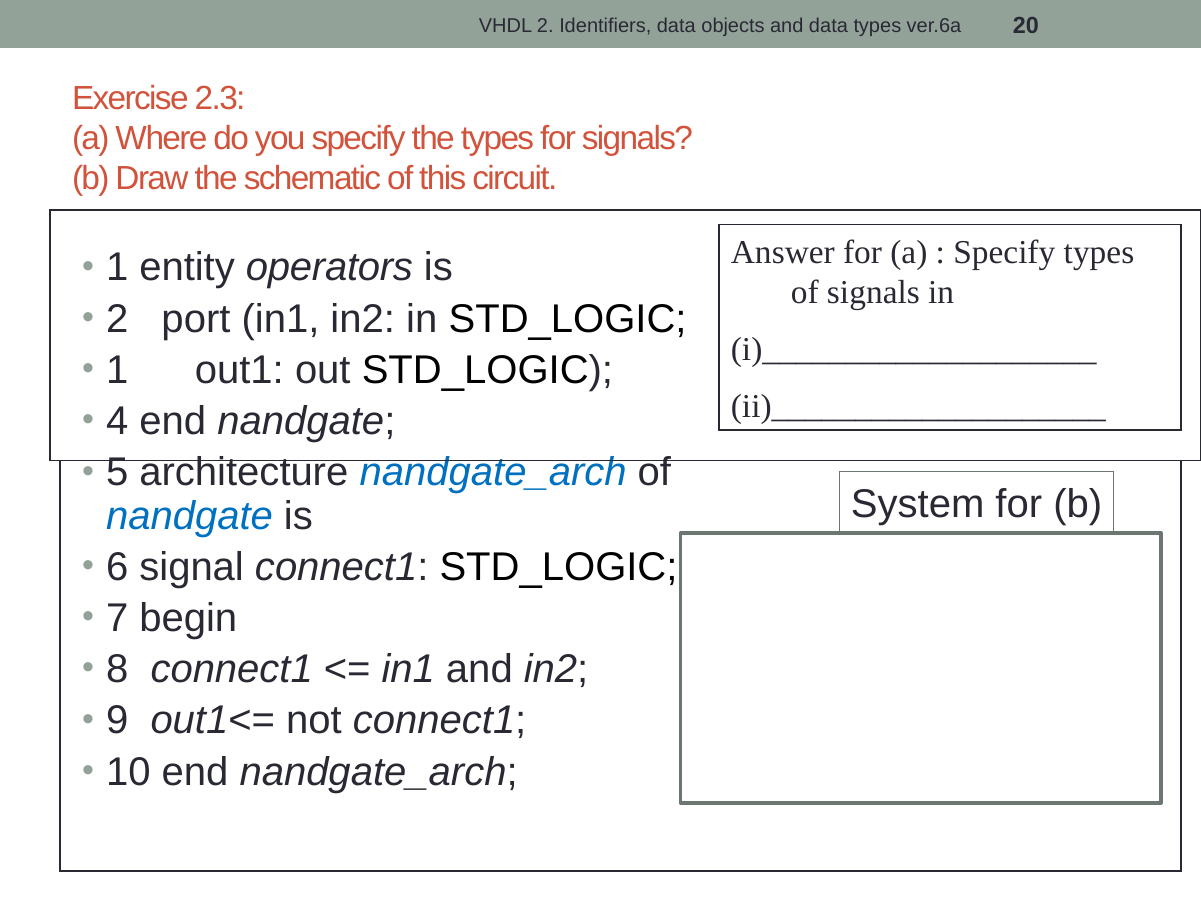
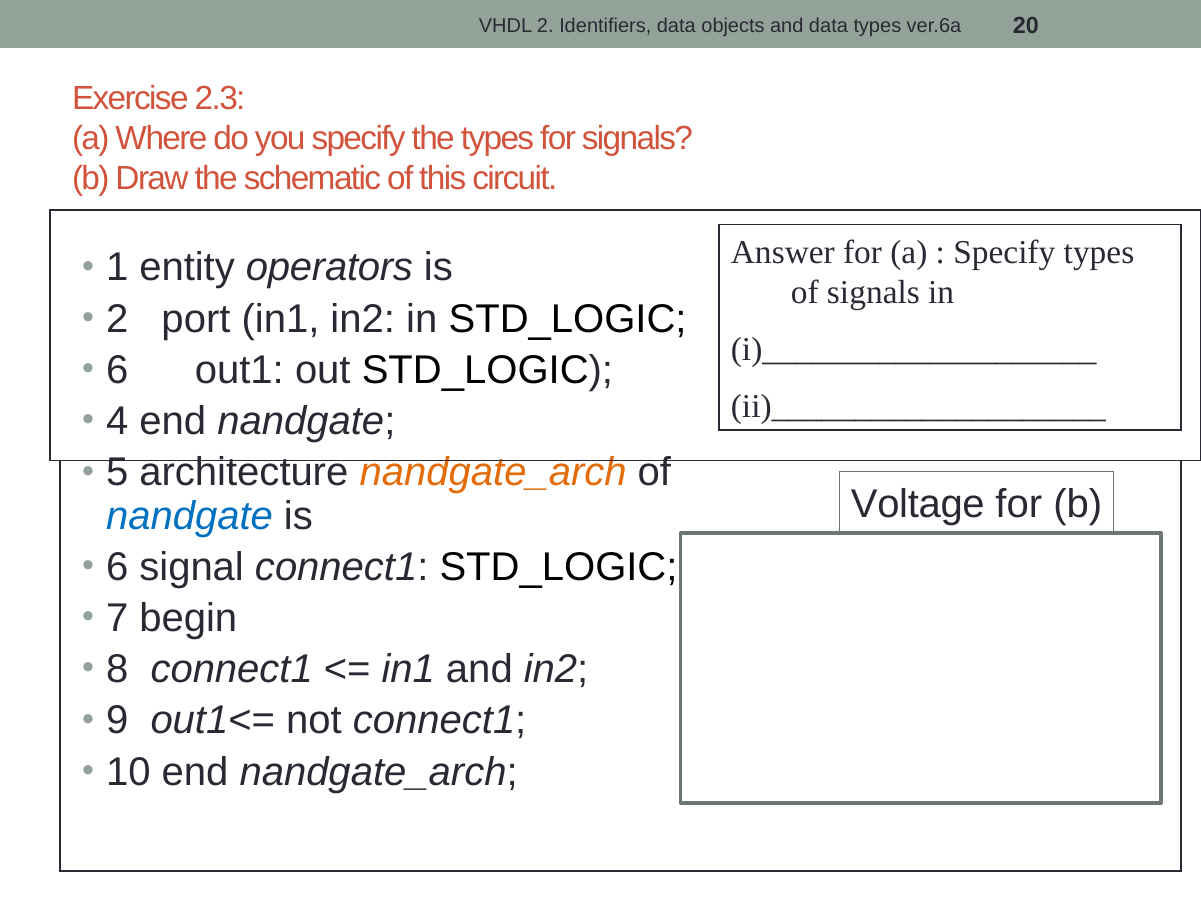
1: 1 -> 6 (117, 370)
nandgate_arch colour: blue -> orange (493, 472)
System: System -> Voltage (918, 505)
